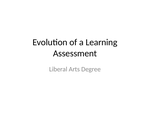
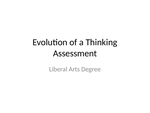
Learning: Learning -> Thinking (101, 42)
